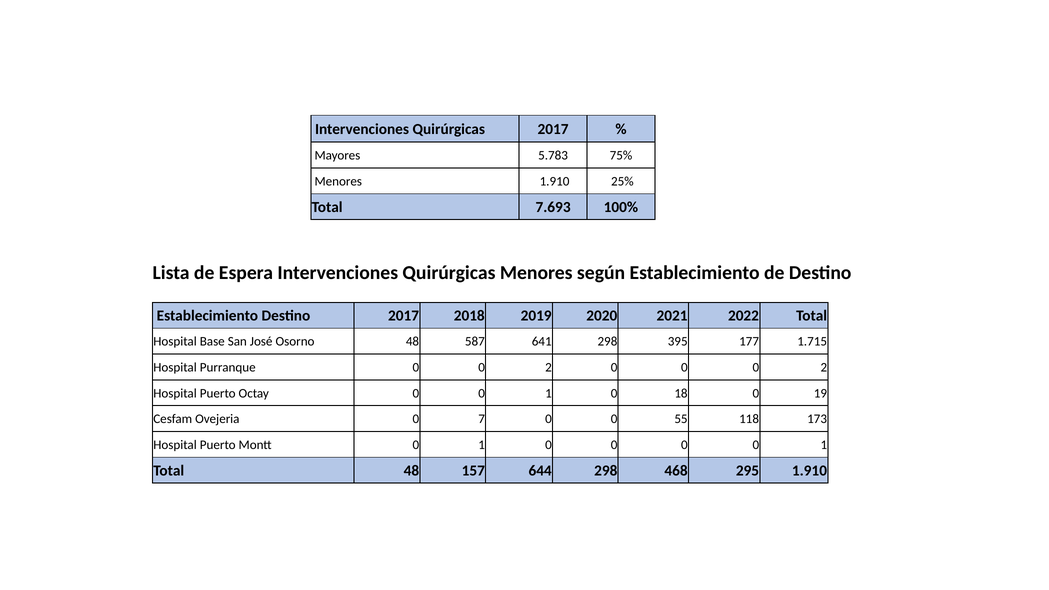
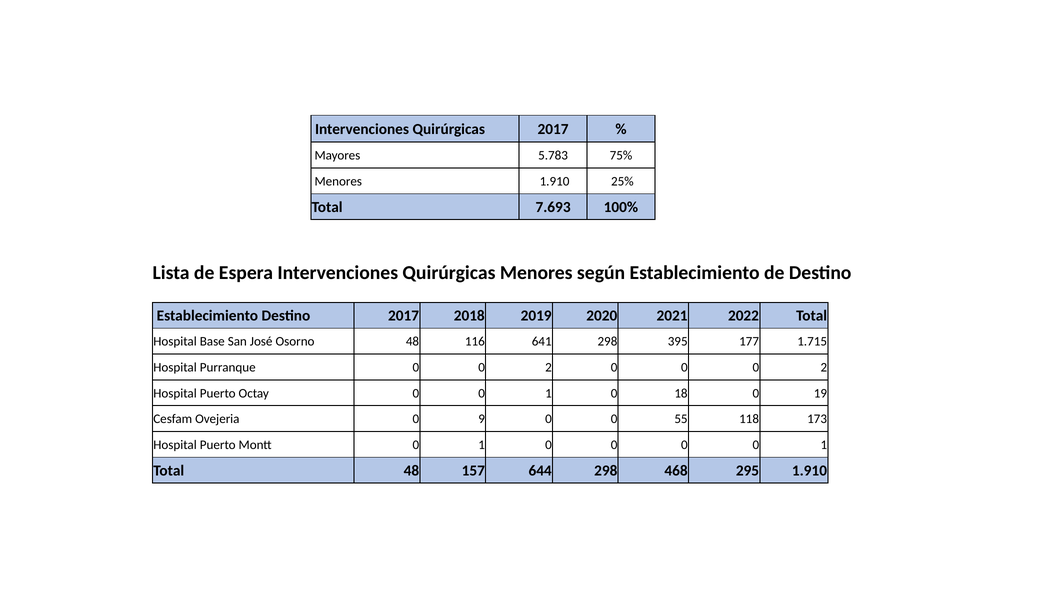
587: 587 -> 116 (475, 342)
7: 7 -> 9 (482, 419)
